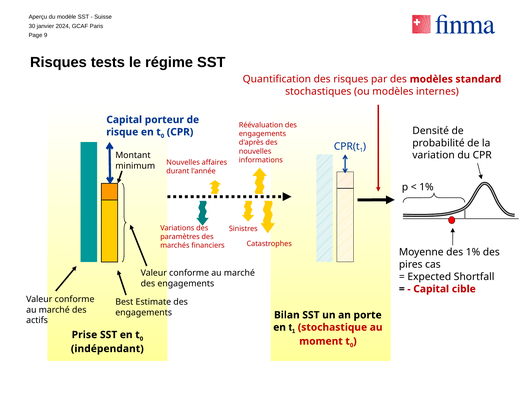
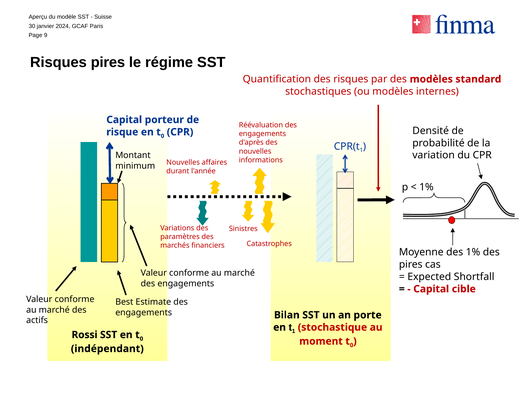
Risques tests: tests -> pires (108, 62)
Prise: Prise -> Rossi (85, 335)
